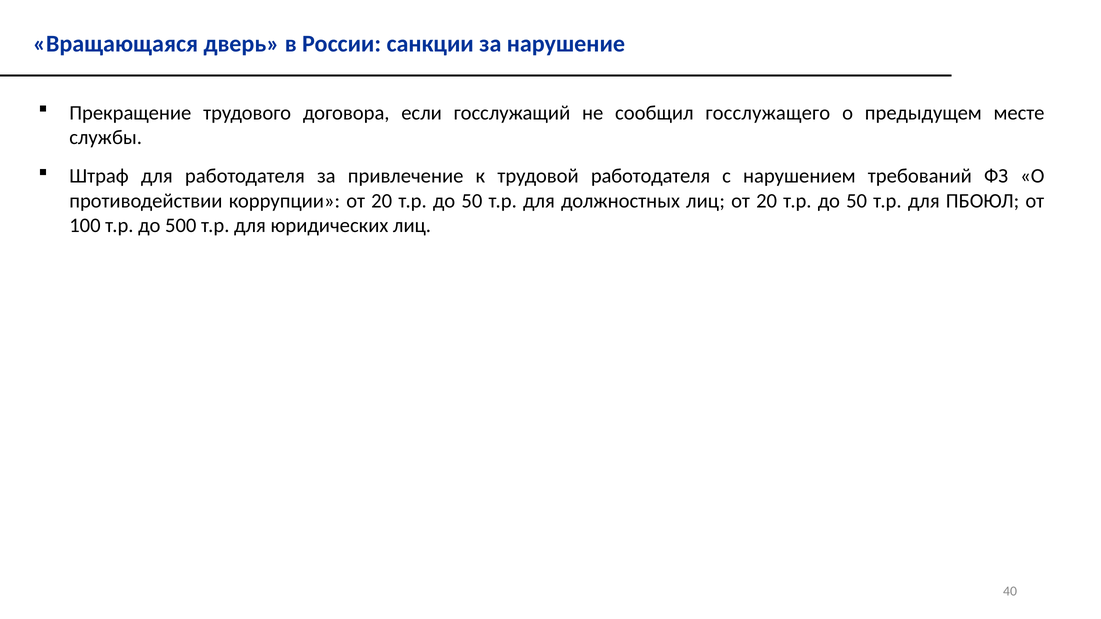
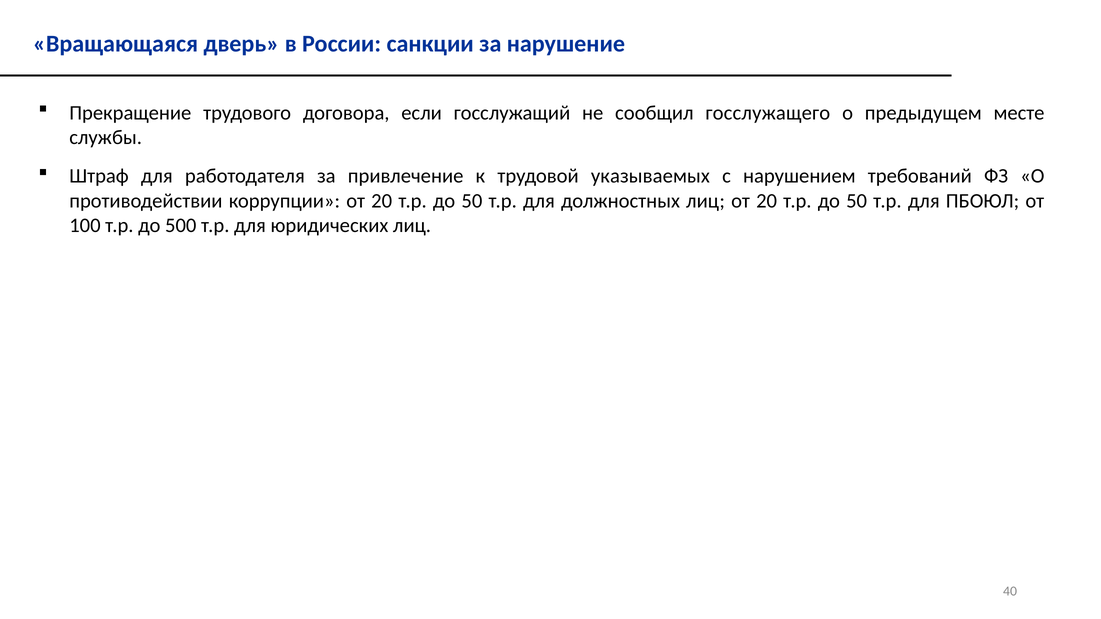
трудовой работодателя: работодателя -> указываемых (650, 176)
